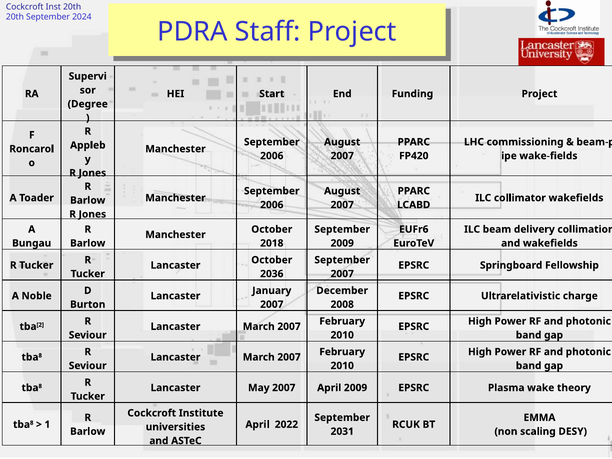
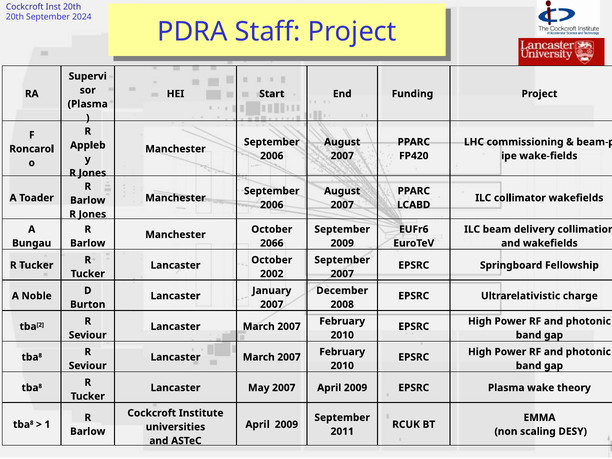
Degree: Degree -> Plasma (88, 104)
2018: 2018 -> 2066 (272, 243)
2036: 2036 -> 2002 (272, 274)
2022: 2022 -> 2009 (286, 425)
2031: 2031 -> 2011 (342, 431)
